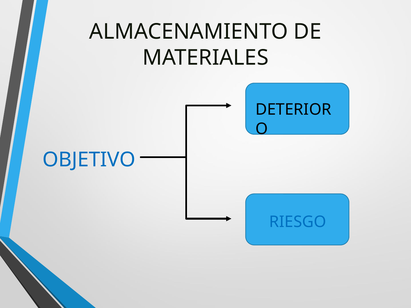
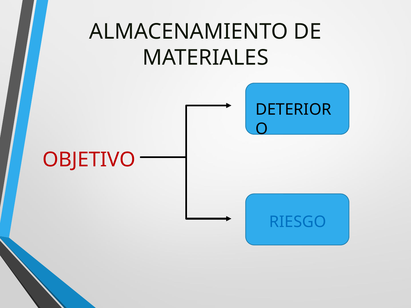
OBJETIVO colour: blue -> red (89, 160)
